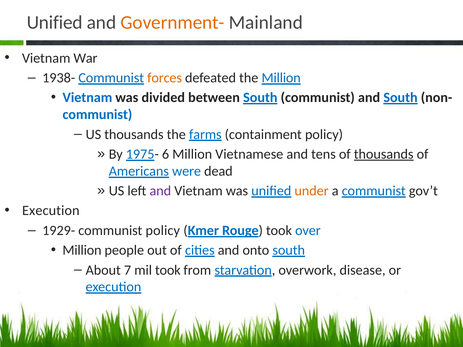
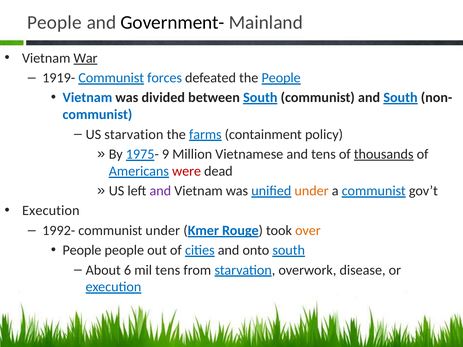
Unified: Unified -> People (54, 23)
Government- colour: orange -> black (173, 23)
War underline: none -> present (85, 58)
1938-: 1938- -> 1919- (59, 78)
forces colour: orange -> blue (165, 78)
the Million: Million -> People (281, 78)
US thousands: thousands -> starvation (134, 134)
6: 6 -> 9 (166, 154)
were colour: blue -> red (187, 171)
1929-: 1929- -> 1992- (59, 231)
communist policy: policy -> under (163, 231)
over colour: blue -> orange (308, 231)
Million: Million -> People (82, 250)
7: 7 -> 6 (128, 270)
mil took: took -> tens (168, 270)
